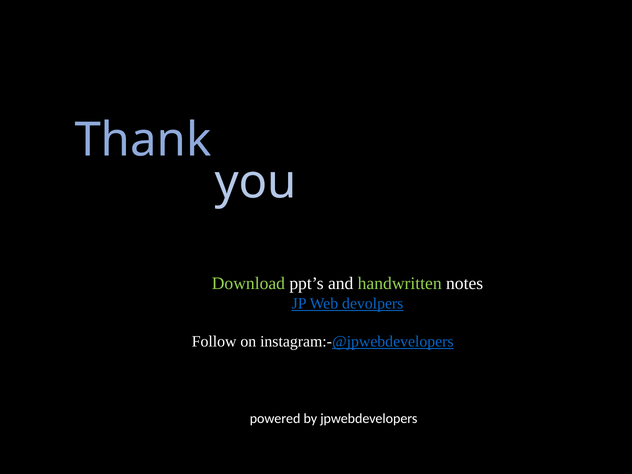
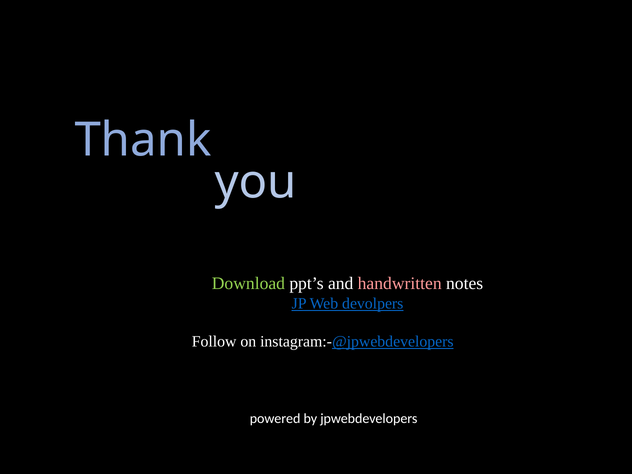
handwritten colour: light green -> pink (400, 284)
